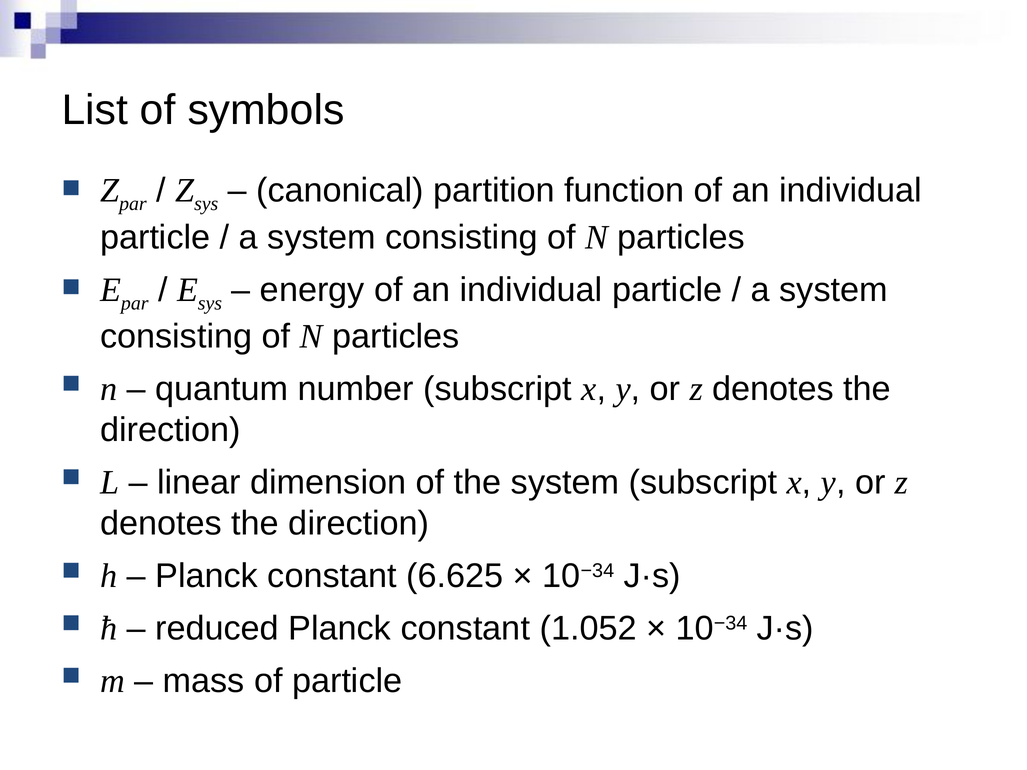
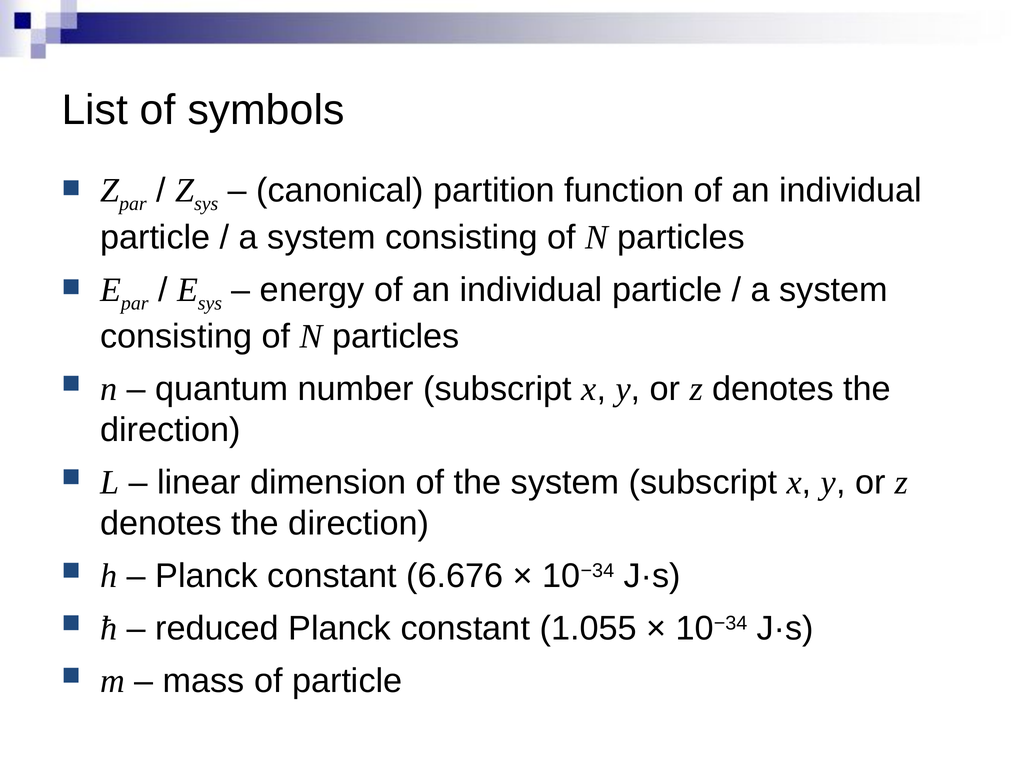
6.625: 6.625 -> 6.676 (455, 576)
1.052: 1.052 -> 1.055 (588, 629)
